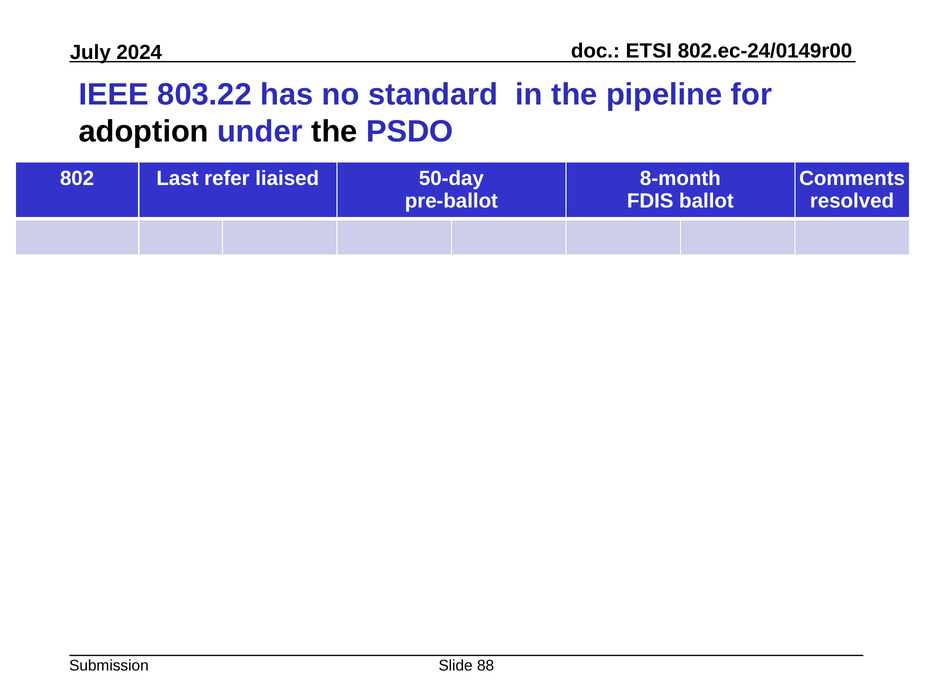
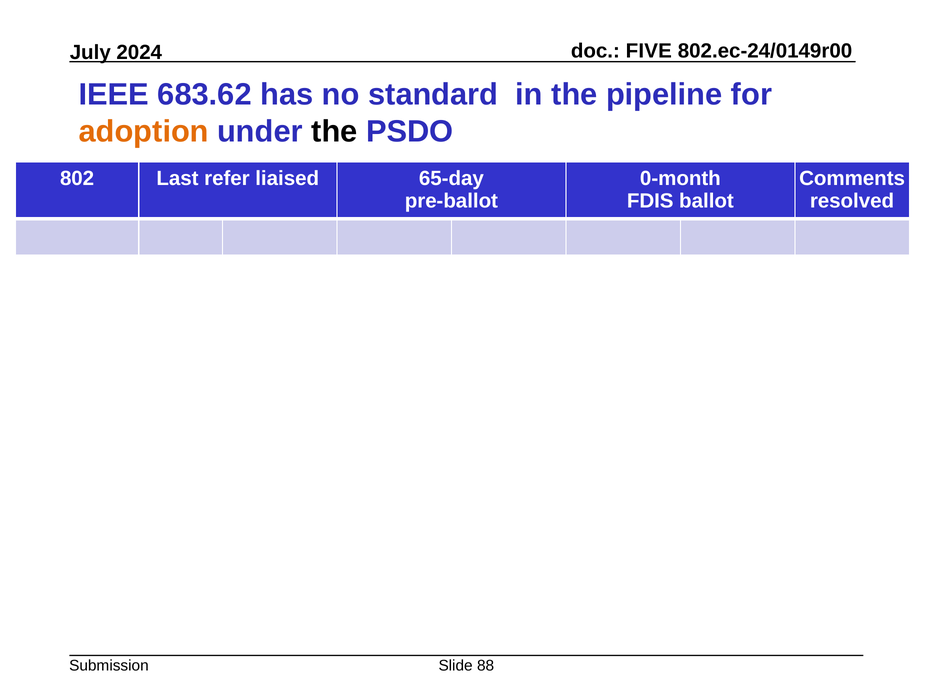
ETSI: ETSI -> FIVE (649, 51)
803.22: 803.22 -> 683.62 (205, 95)
adoption colour: black -> orange (144, 132)
50-day: 50-day -> 65-day (451, 178)
8-month: 8-month -> 0-month (680, 178)
